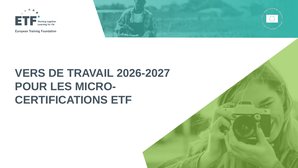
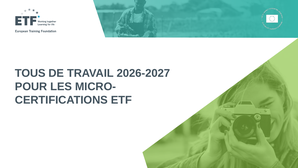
VERS: VERS -> TOUS (30, 73)
